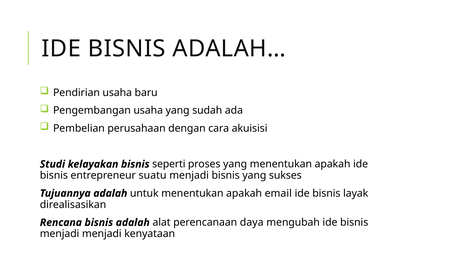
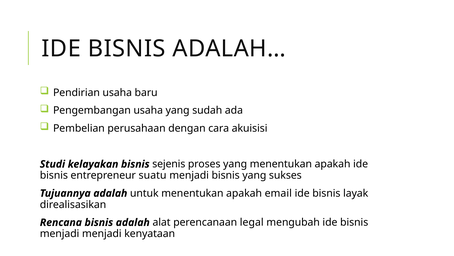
seperti: seperti -> sejenis (169, 164)
daya: daya -> legal (252, 222)
